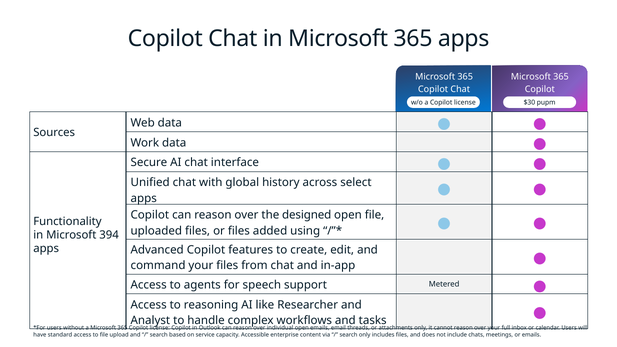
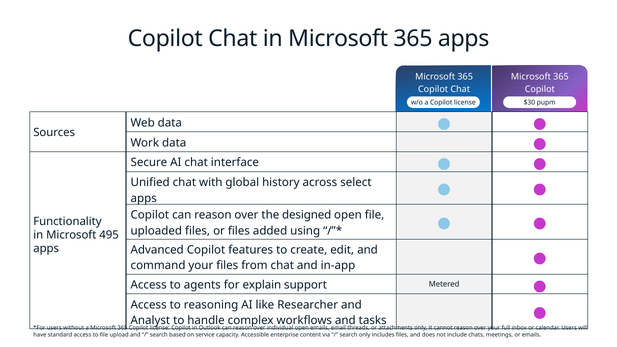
394: 394 -> 495 (109, 235)
speech: speech -> explain (262, 285)
